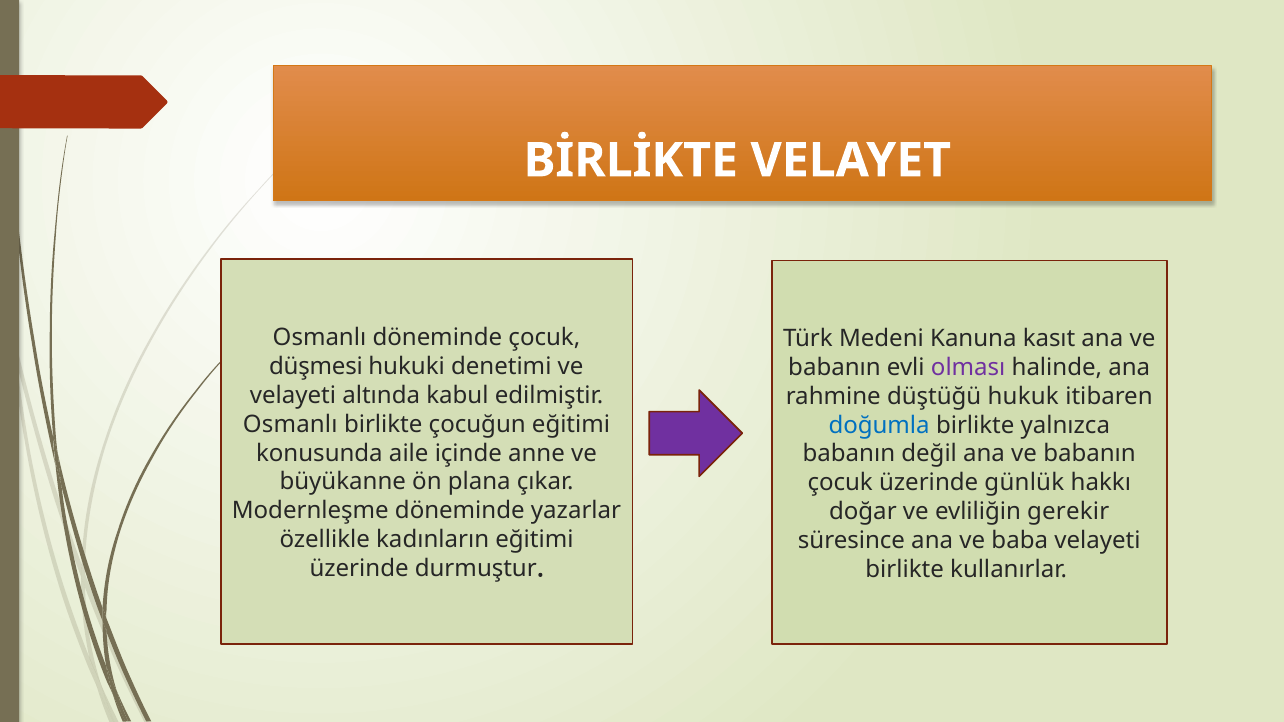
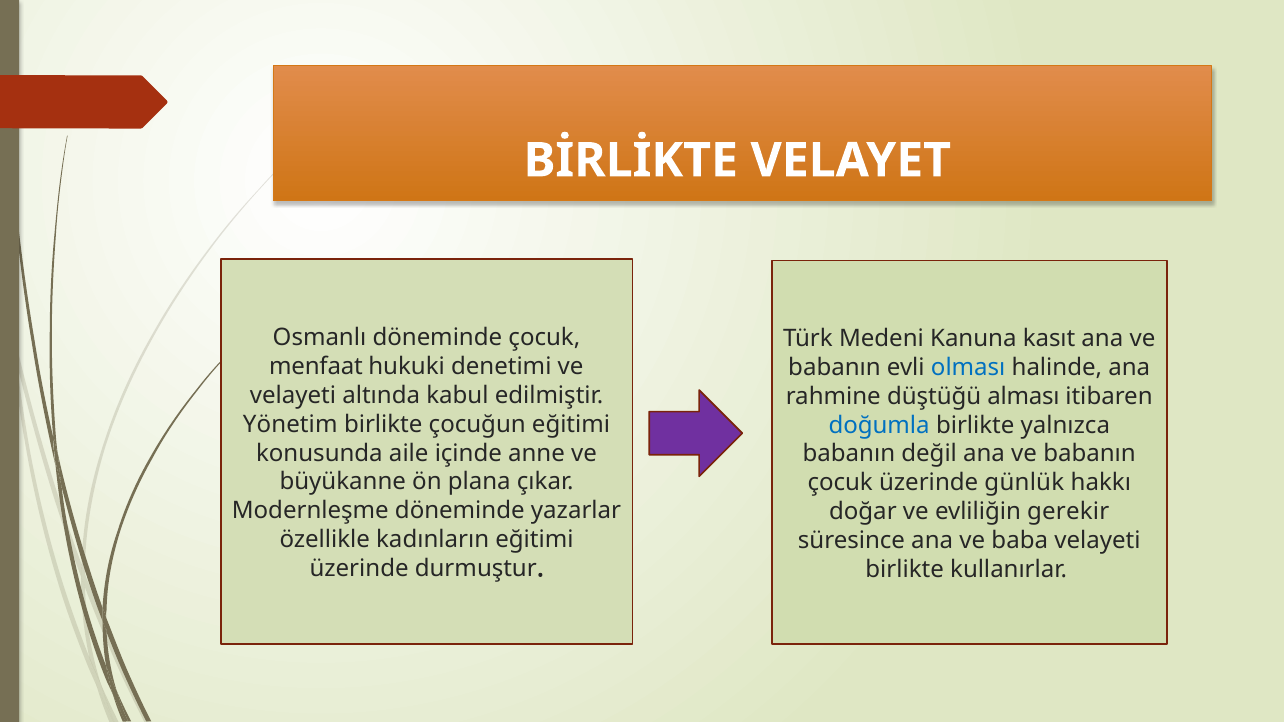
düşmesi: düşmesi -> menfaat (316, 367)
olması colour: purple -> blue (968, 367)
hukuk: hukuk -> alması (1023, 396)
Osmanlı: Osmanlı -> Yönetim (290, 424)
